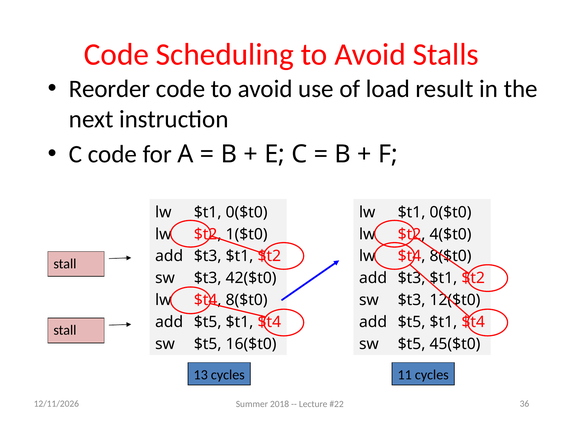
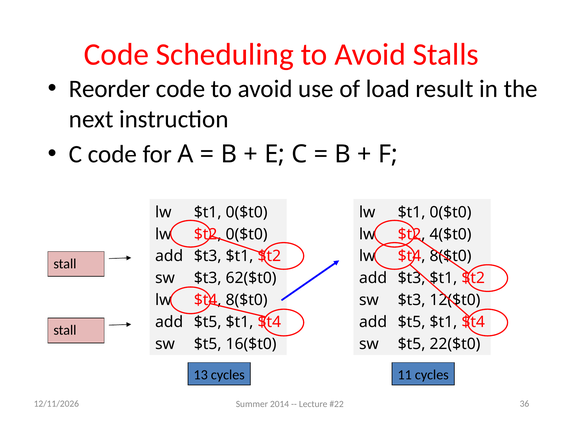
$t2 1($t0: 1($t0 -> 0($t0 (247, 234)
42($t0: 42($t0 -> 62($t0 (251, 278)
45($t0: 45($t0 -> 22($t0 (455, 343)
2018: 2018 -> 2014 (280, 403)
